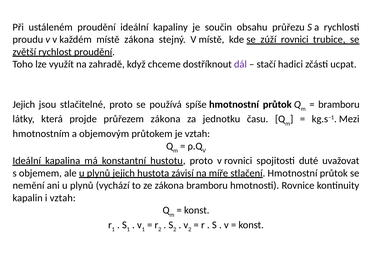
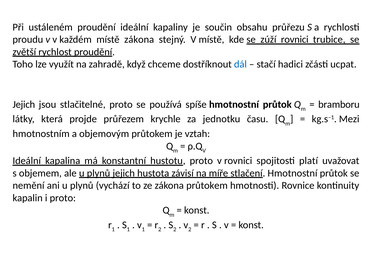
dál colour: purple -> blue (240, 64)
průřezem zákona: zákona -> krychle (166, 119)
duté: duté -> platí (309, 161)
zákona bramboru: bramboru -> průtokem (207, 186)
i vztah: vztah -> proto (63, 198)
